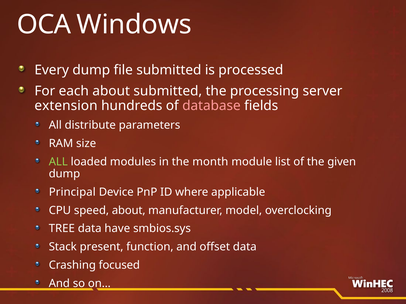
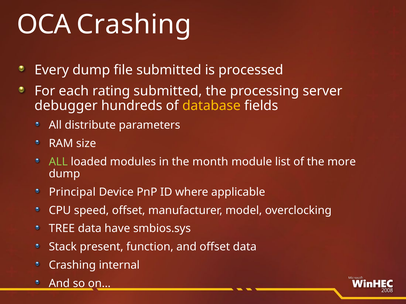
OCA Windows: Windows -> Crashing (134, 25)
each about: about -> rating (111, 91)
extension: extension -> debugger (66, 106)
database colour: pink -> yellow (211, 106)
given: given -> more (342, 162)
speed about: about -> offset (129, 211)
focused: focused -> internal (119, 266)
